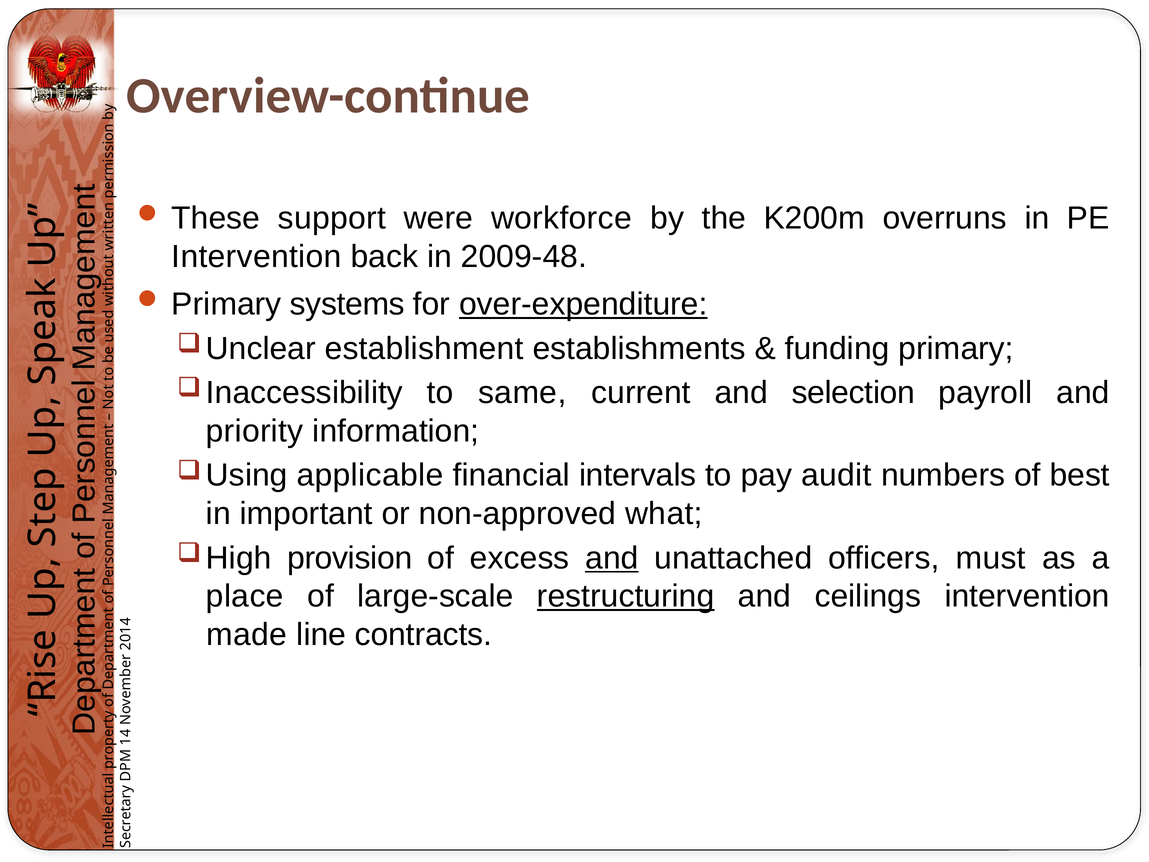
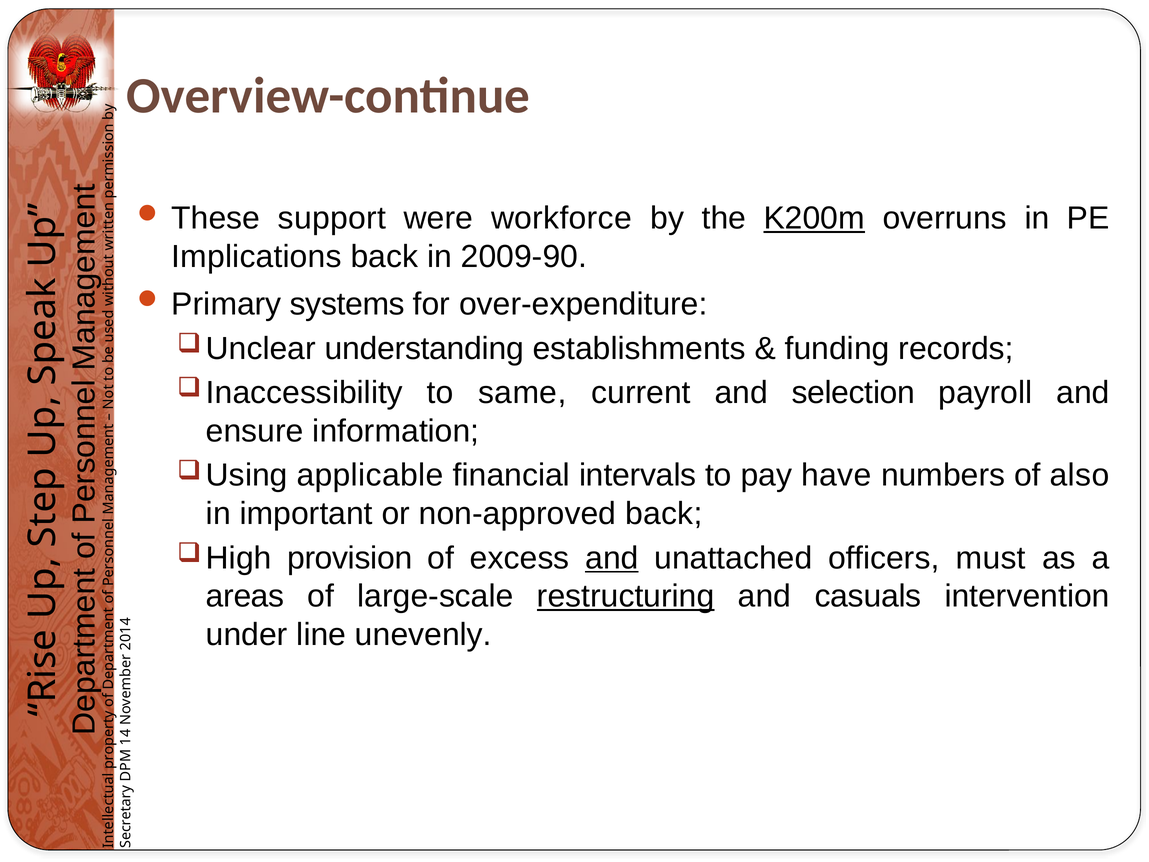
K200m underline: none -> present (814, 218)
Intervention: Intervention -> Implications (257, 257)
2009-48: 2009-48 -> 2009-90 (524, 257)
over-expenditure underline: present -> none (583, 304)
establishment: establishment -> understanding (424, 348)
funding primary: primary -> records (956, 348)
priority: priority -> ensure (255, 431)
audit: audit -> have (836, 475)
best: best -> also (1080, 475)
non-approved what: what -> back (664, 514)
place: place -> areas (245, 596)
ceilings: ceilings -> casuals (868, 596)
made: made -> under (247, 634)
contracts: contracts -> unevenly (423, 634)
